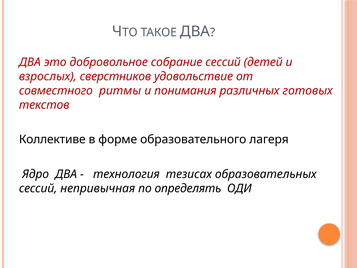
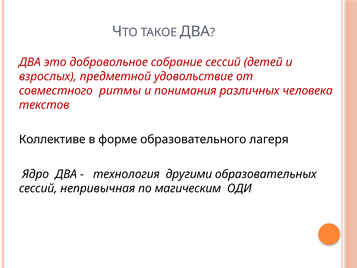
сверстников: сверстников -> предметной (115, 76)
готовых: готовых -> человека (308, 91)
тезисах: тезисах -> другими (189, 174)
определять: определять -> магическим (188, 188)
